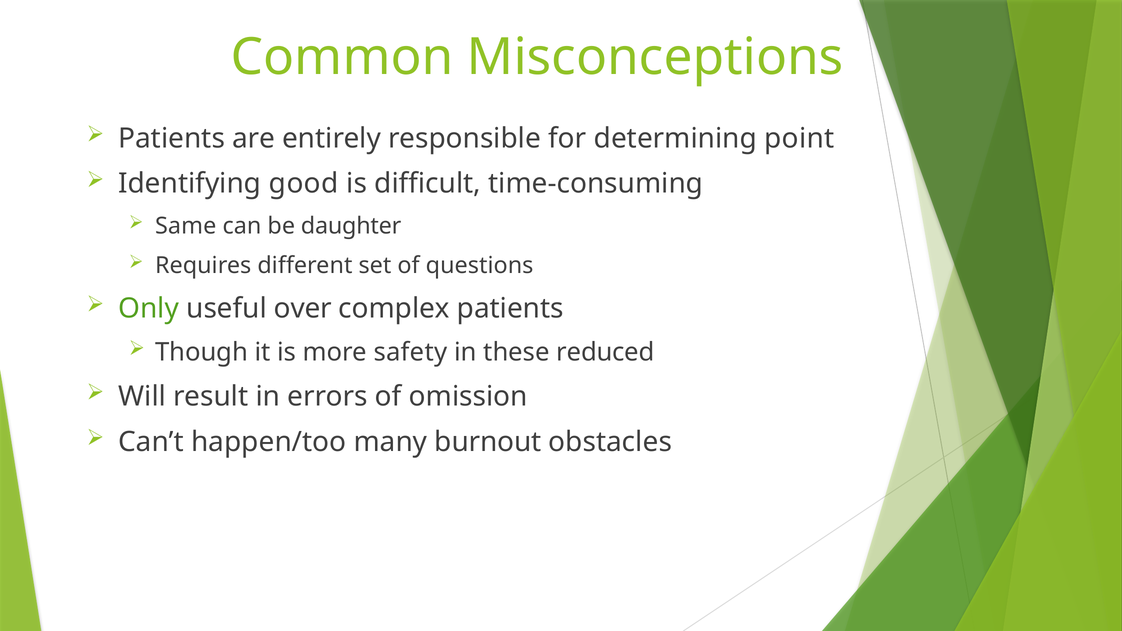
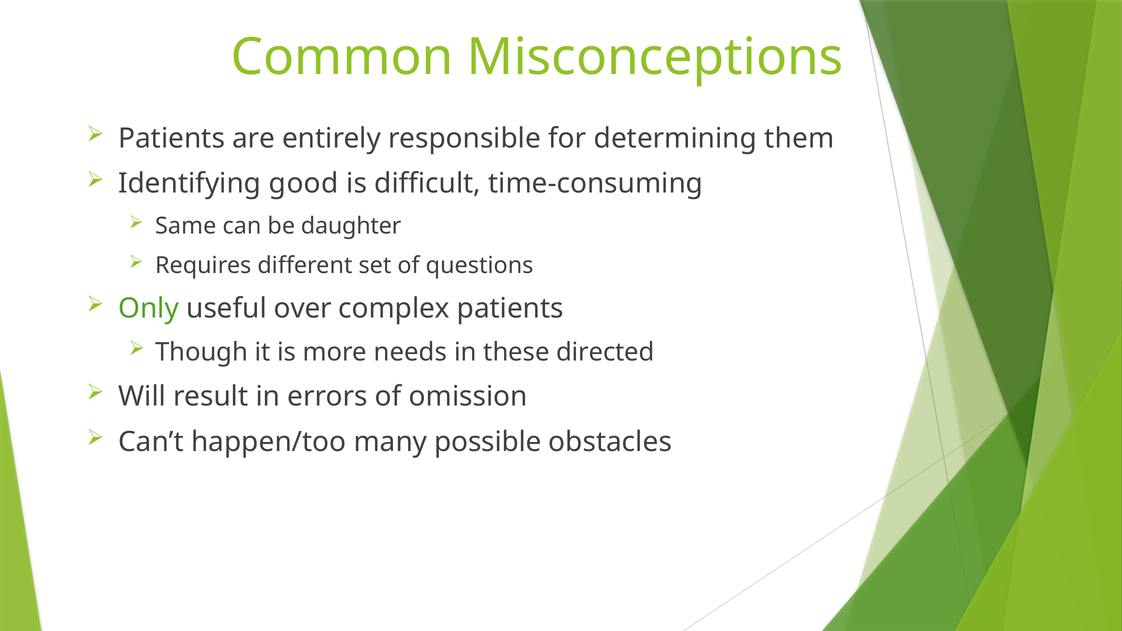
point: point -> them (799, 138)
safety: safety -> needs (410, 352)
reduced: reduced -> directed (605, 352)
burnout: burnout -> possible (488, 442)
